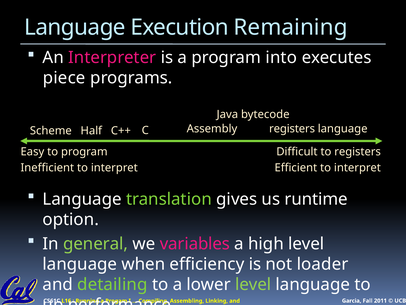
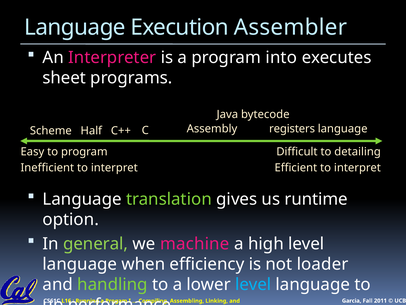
Remaining: Remaining -> Assembler (291, 27)
piece: piece -> sheet (64, 78)
to registers: registers -> detailing (358, 151)
variables: variables -> machine (195, 243)
detailing: detailing -> handling (112, 284)
level colour: light green -> light blue (253, 284)
